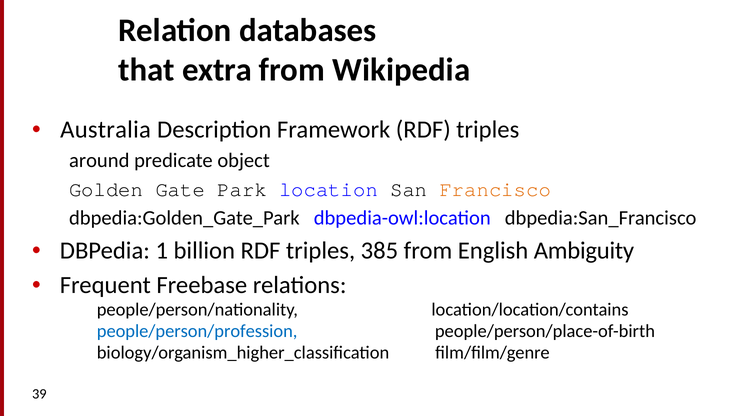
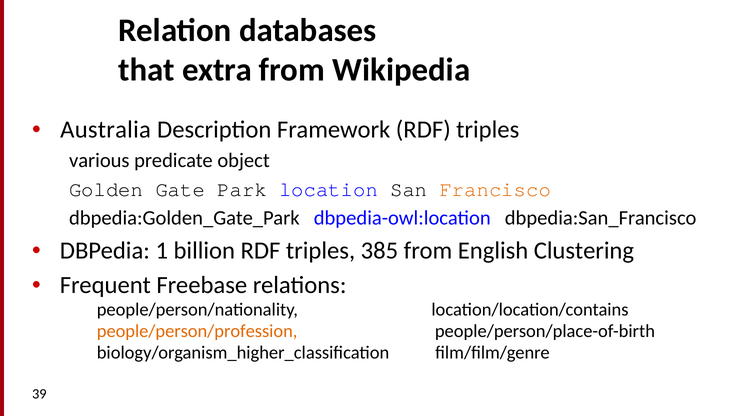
around: around -> various (99, 161)
Ambiguity: Ambiguity -> Clustering (584, 251)
people/person/profession colour: blue -> orange (197, 331)
